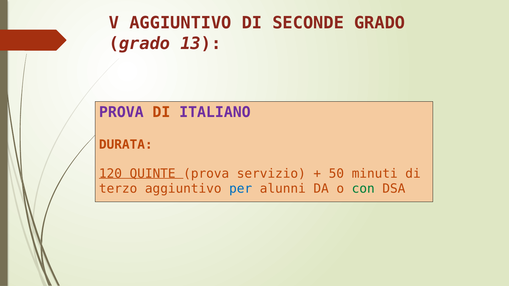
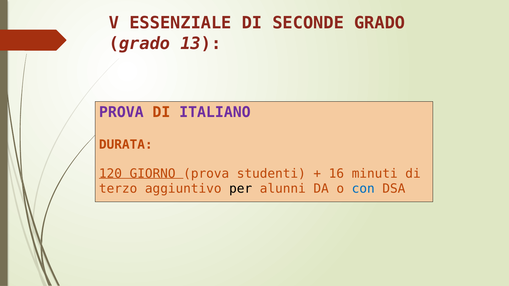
V AGGIUNTIVO: AGGIUNTIVO -> ESSENZIALE (180, 23)
QUINTE: QUINTE -> GIORNO (153, 174)
servizio: servizio -> studenti (271, 174)
50: 50 -> 16 (336, 174)
per colour: blue -> black (241, 189)
con colour: green -> blue (363, 189)
